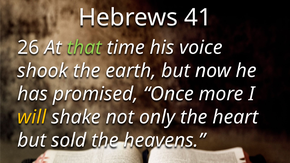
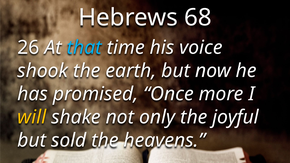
41: 41 -> 68 (198, 18)
that colour: light green -> light blue (84, 48)
heart: heart -> joyful (236, 117)
